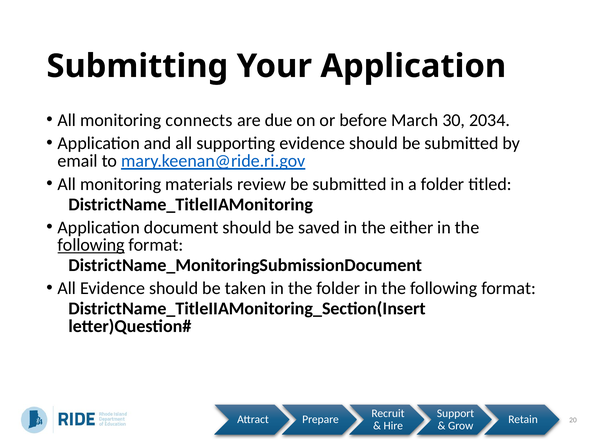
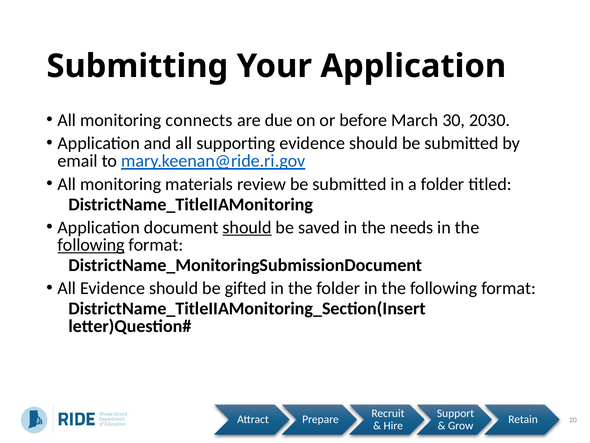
2034: 2034 -> 2030 (490, 120)
should underline: none -> present (247, 227)
either: either -> needs (412, 227)
taken: taken -> gifted (246, 288)
